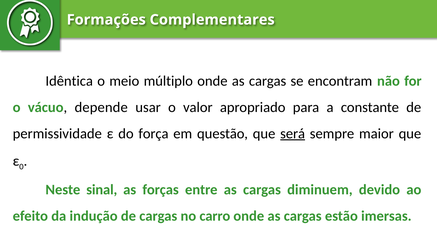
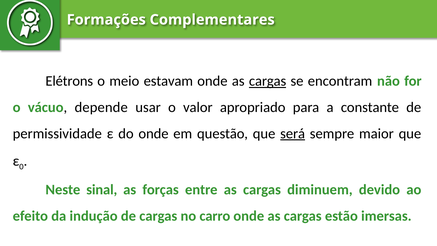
Idêntica: Idêntica -> Elétrons (69, 81)
múltiplo: múltiplo -> estavam (168, 81)
cargas underline: none -> present (268, 81)
do força: força -> onde (153, 134)
